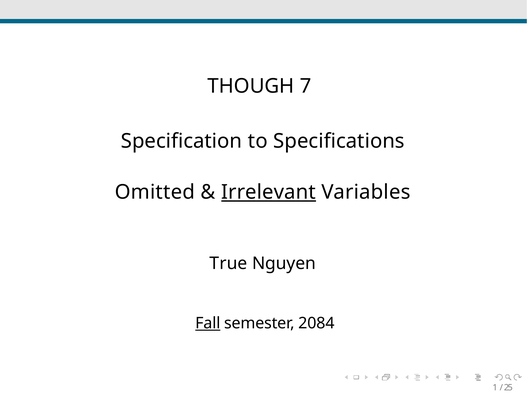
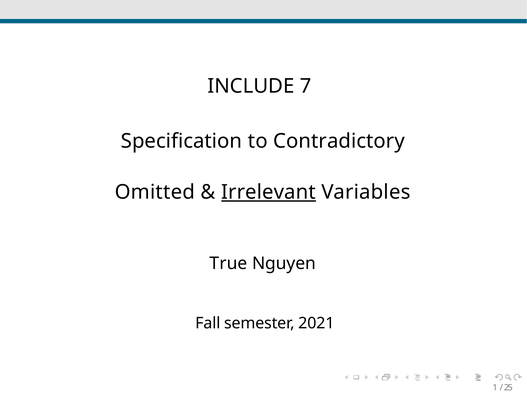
THOUGH: THOUGH -> INCLUDE (251, 86)
Specifications: Specifications -> Contradictory (339, 141)
Fall underline: present -> none (208, 323)
2084: 2084 -> 2021 (316, 323)
